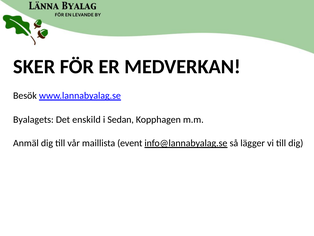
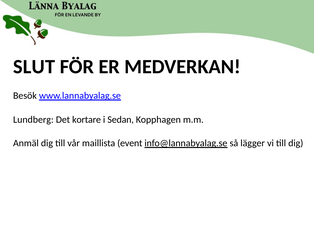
SKER: SKER -> SLUT (34, 66)
Byalagets: Byalagets -> Lundberg (33, 119)
enskild: enskild -> kortare (87, 119)
